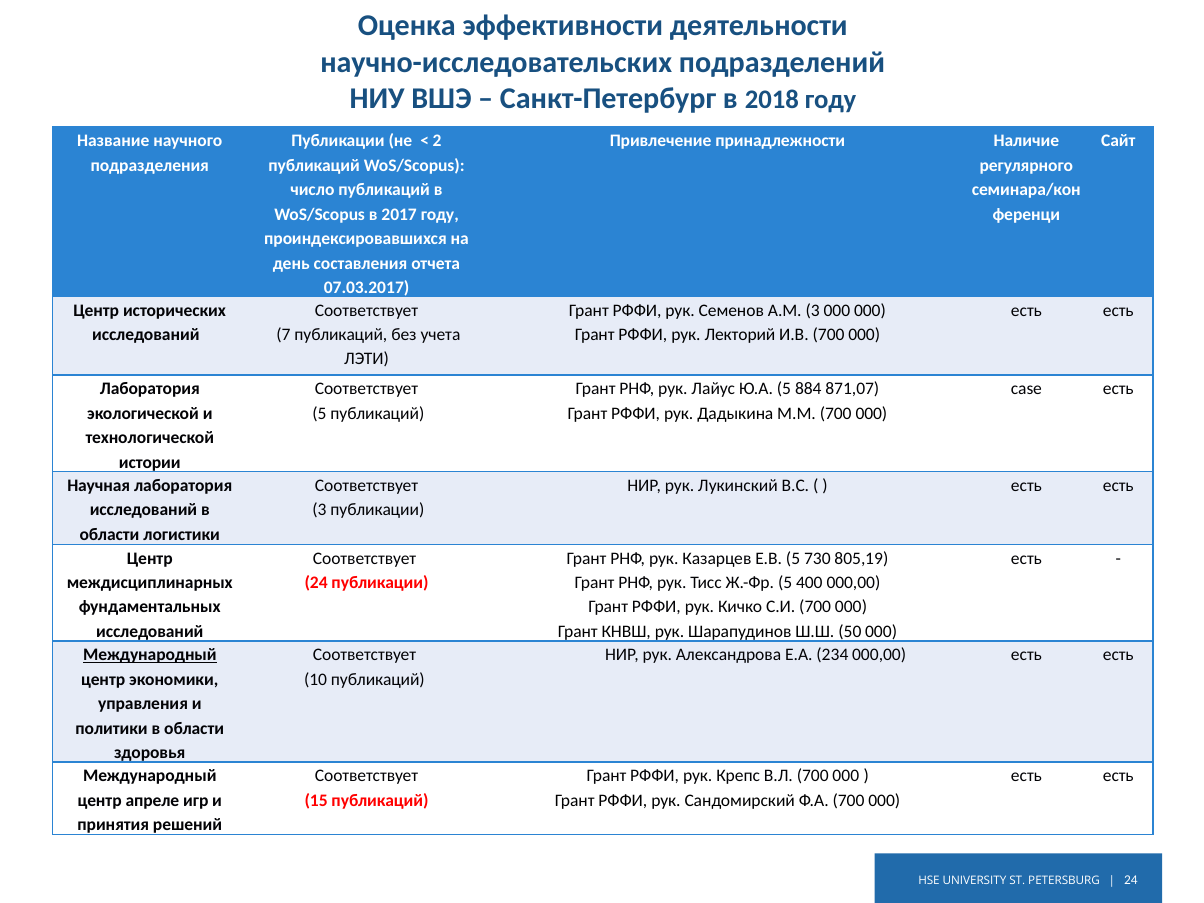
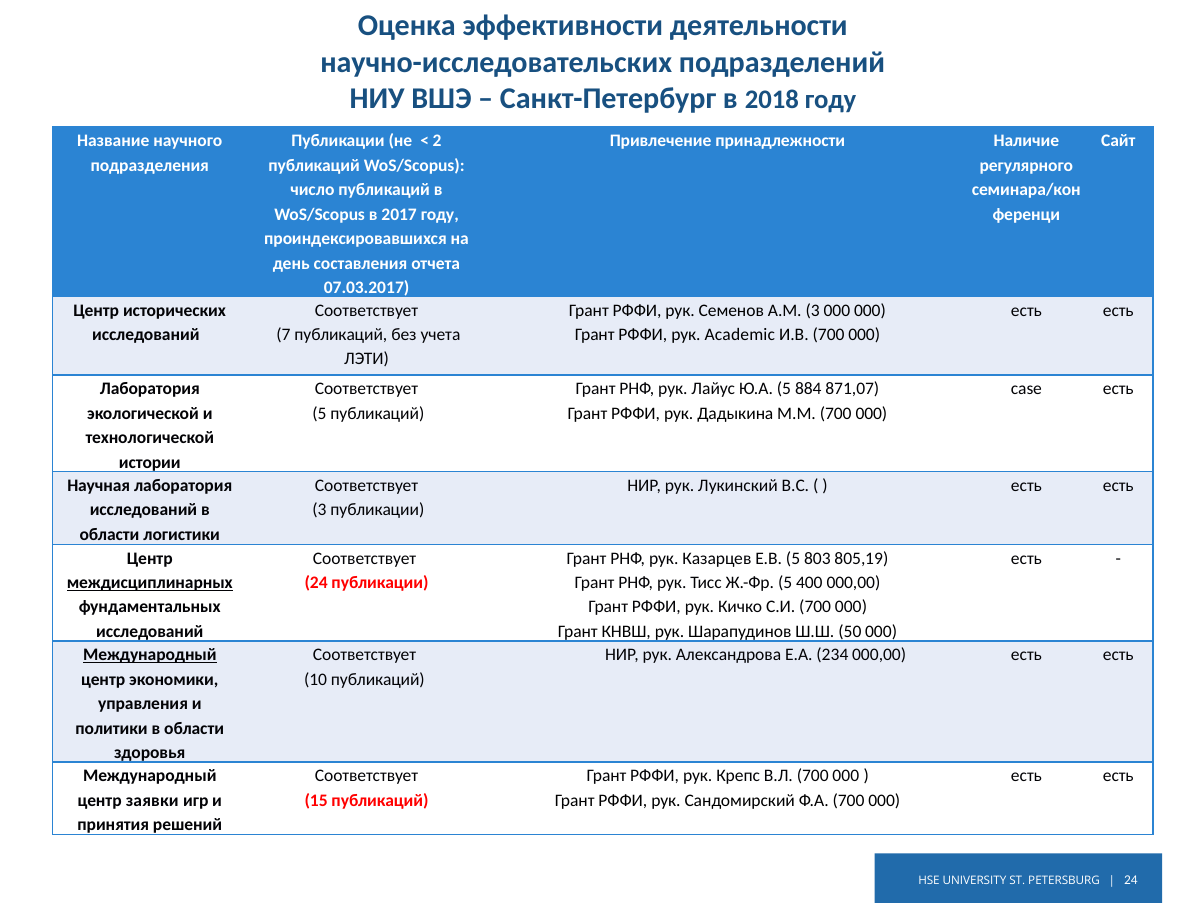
Лекторий: Лекторий -> Academic (740, 335)
730: 730 -> 803 (817, 558)
междисциплинарных underline: none -> present (150, 583)
апреле: апреле -> заявки (152, 800)
